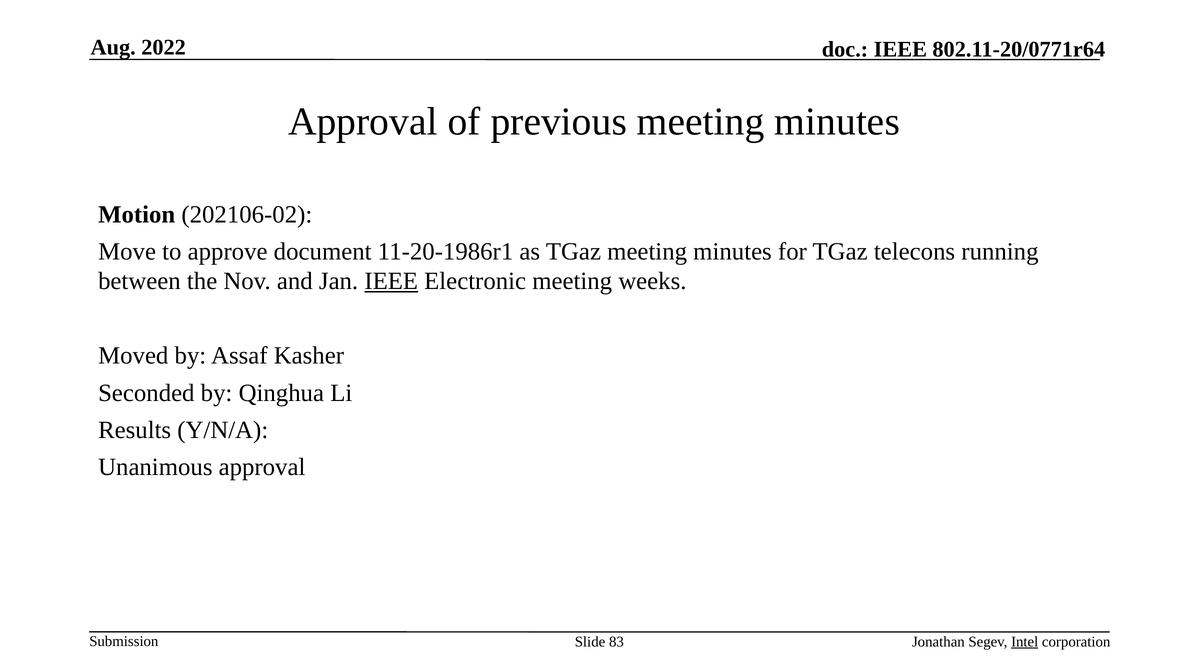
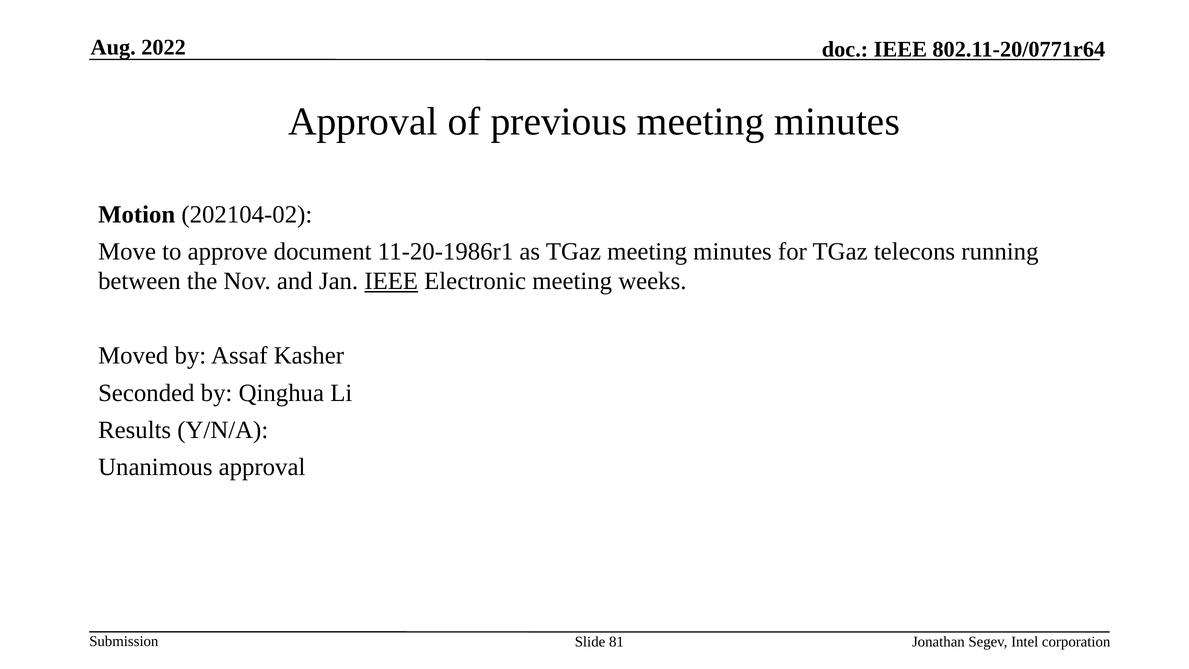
202106-02: 202106-02 -> 202104-02 (247, 214)
83: 83 -> 81 (616, 641)
Intel underline: present -> none (1025, 641)
